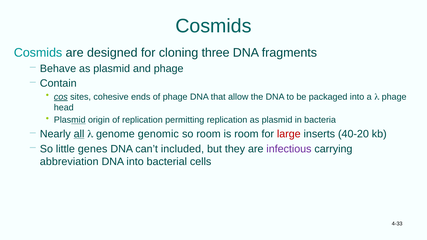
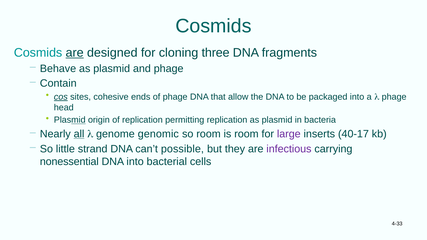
are underline: none -> present (75, 53)
large colour: red -> purple (289, 134)
40-20: 40-20 -> 40-17 (353, 134)
genes: genes -> strand (93, 149)
included: included -> possible (182, 149)
abbreviation: abbreviation -> nonessential (69, 162)
